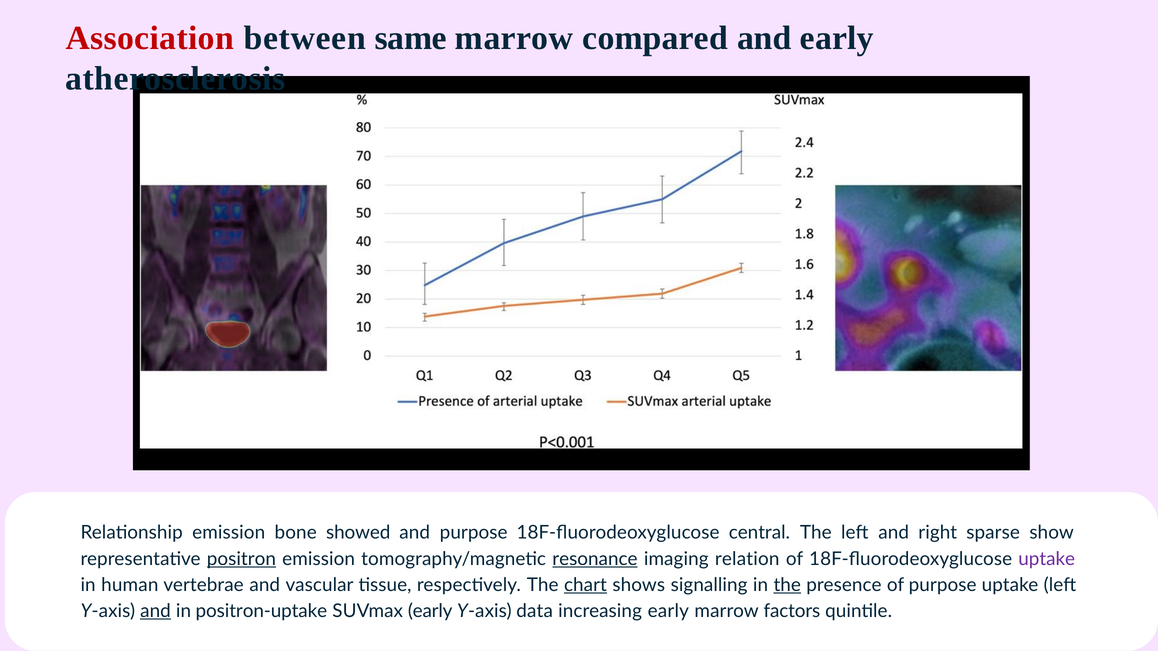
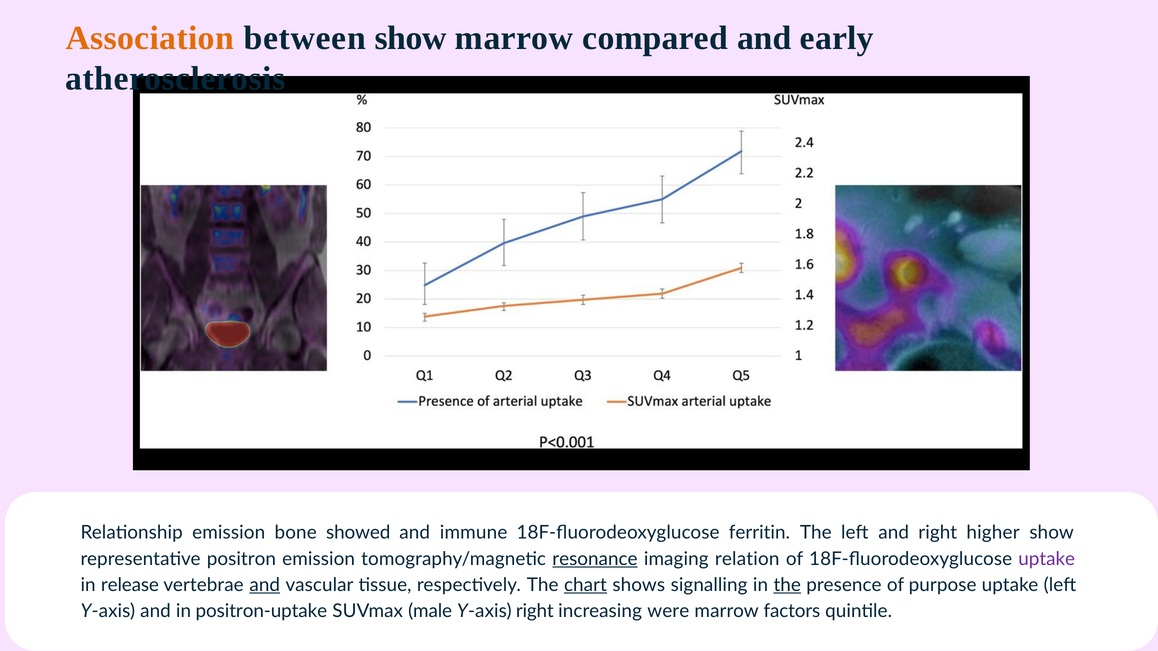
Association colour: red -> orange (150, 38)
between same: same -> show (411, 38)
and purpose: purpose -> immune (474, 533)
central: central -> ferritin (759, 533)
sparse: sparse -> higher (993, 533)
positron underline: present -> none (241, 559)
human: human -> release (130, 585)
and underline: none -> present (265, 585)
and underline: present -> none (156, 611)
SUVmax early: early -> male (430, 611)
Y-axis data: data -> right (535, 611)
increasing early: early -> were (668, 611)
